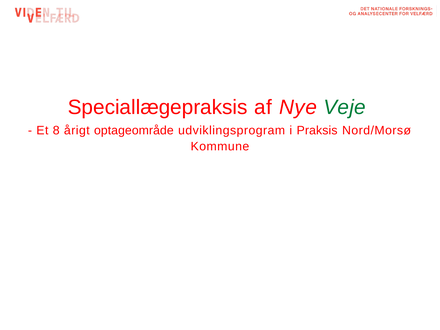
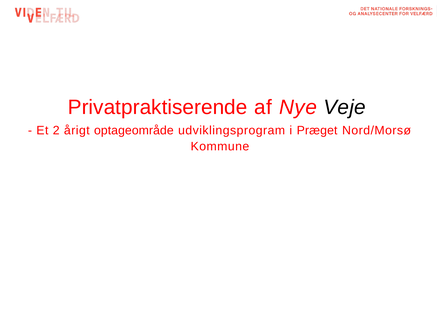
Speciallægepraksis: Speciallægepraksis -> Privatpraktiserende (158, 107)
Veje colour: green -> black (345, 107)
8: 8 -> 2 (56, 130)
Praksis: Praksis -> Præget (317, 130)
